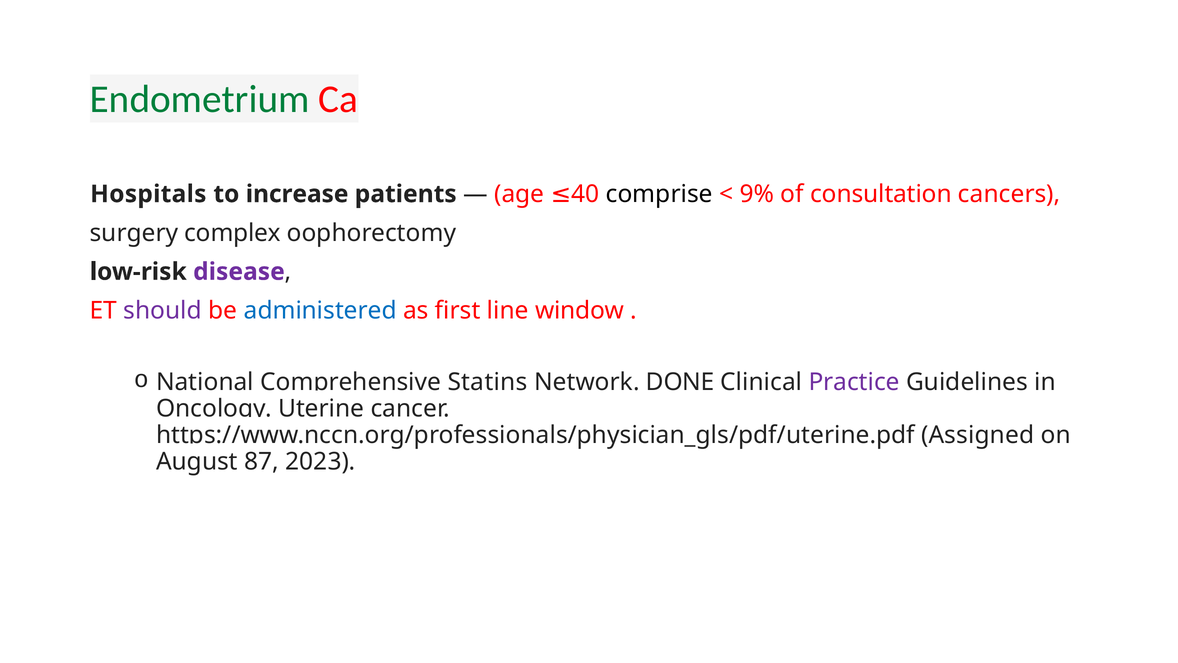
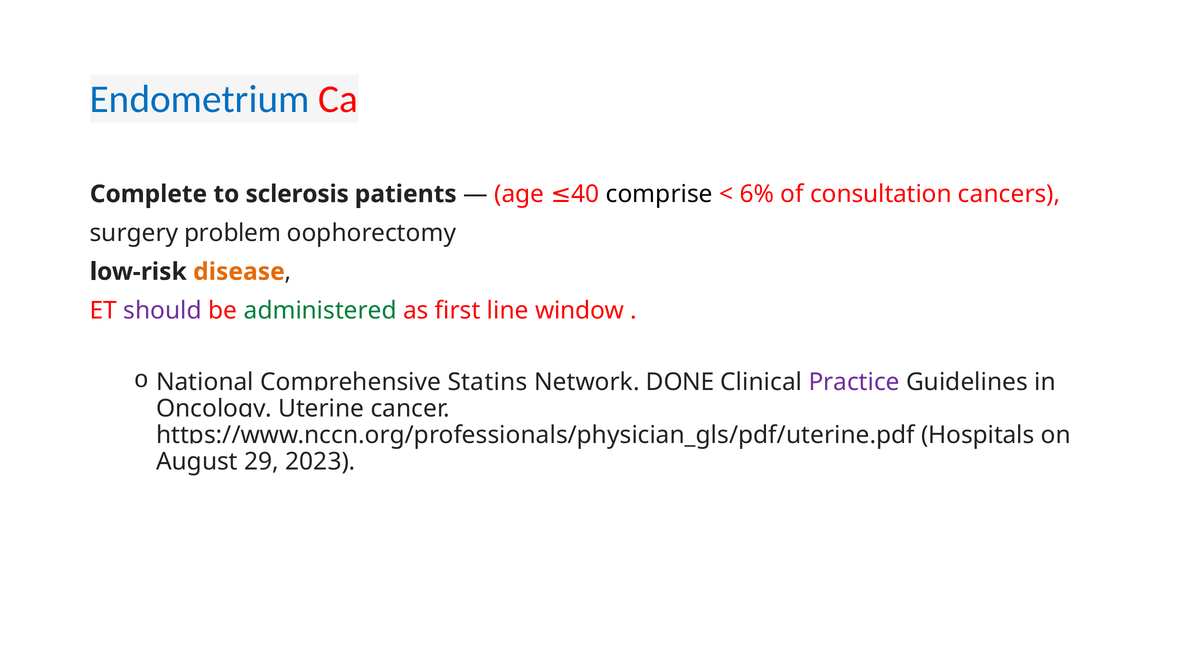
Endometrium colour: green -> blue (200, 99)
Hospitals: Hospitals -> Complete (148, 194)
increase: increase -> sclerosis (297, 194)
9%: 9% -> 6% (757, 194)
complex: complex -> problem (233, 233)
disease colour: purple -> orange (239, 272)
administered colour: blue -> green (320, 310)
Assigned: Assigned -> Hospitals (978, 435)
87: 87 -> 29 (262, 462)
